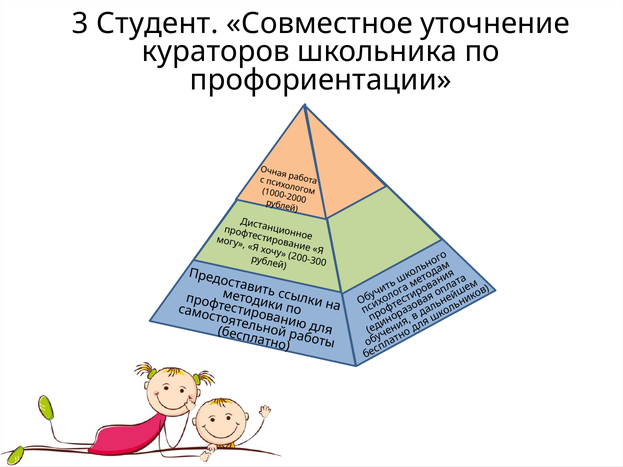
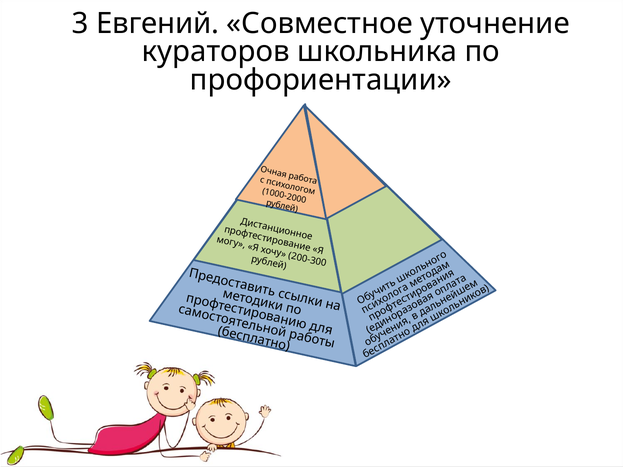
Студент: Студент -> Евгений (158, 24)
